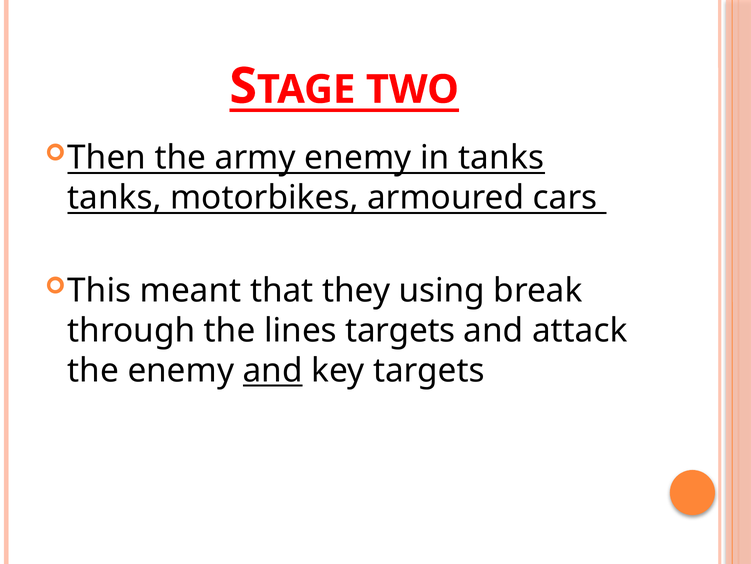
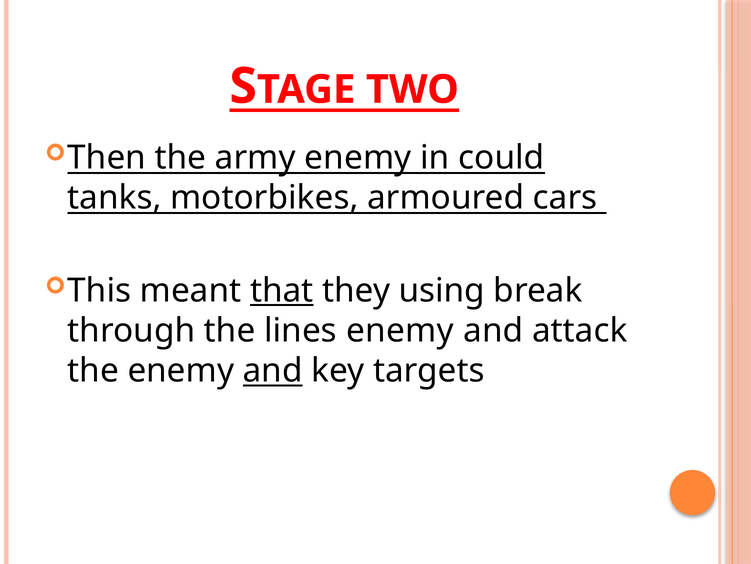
in tanks: tanks -> could (501, 158)
that underline: none -> present (282, 290)
lines targets: targets -> enemy (400, 330)
